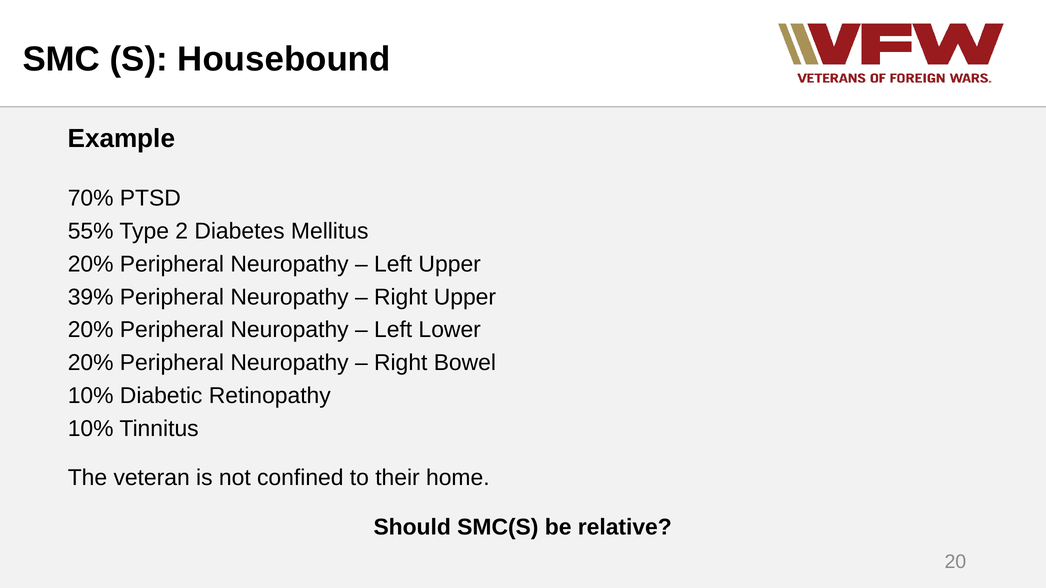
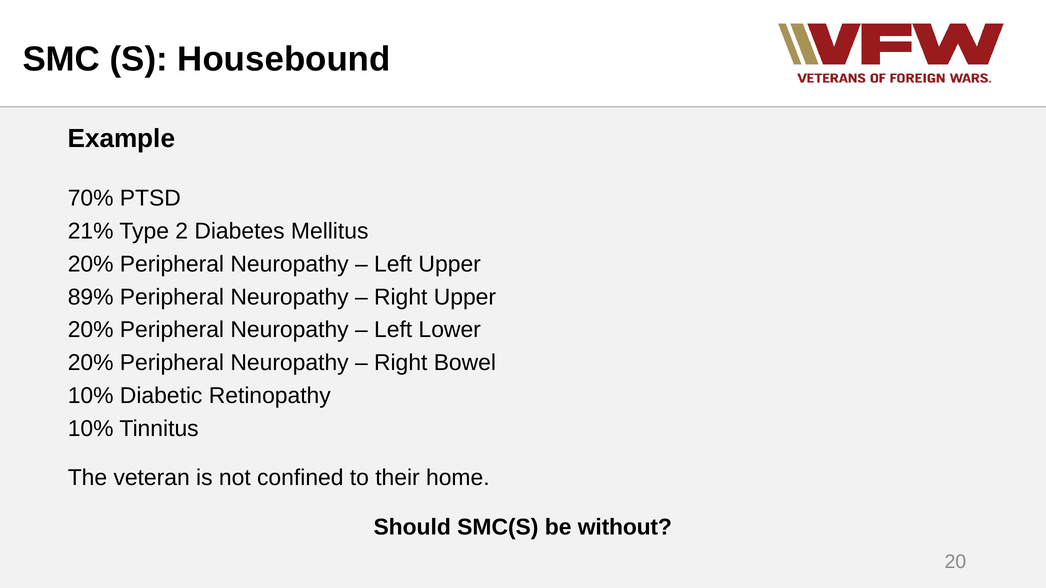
55%: 55% -> 21% (91, 231)
39%: 39% -> 89% (91, 297)
relative: relative -> without (625, 527)
